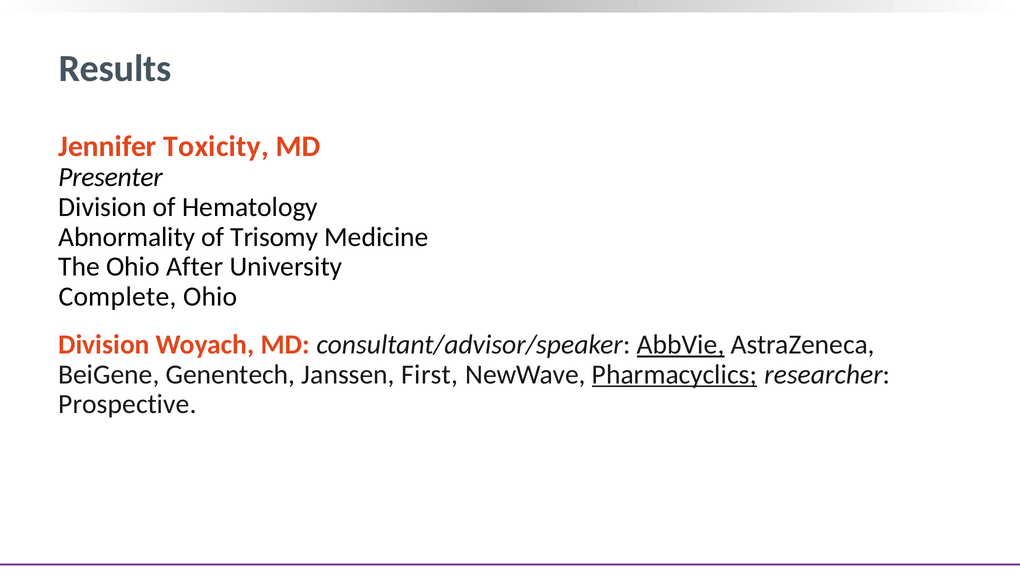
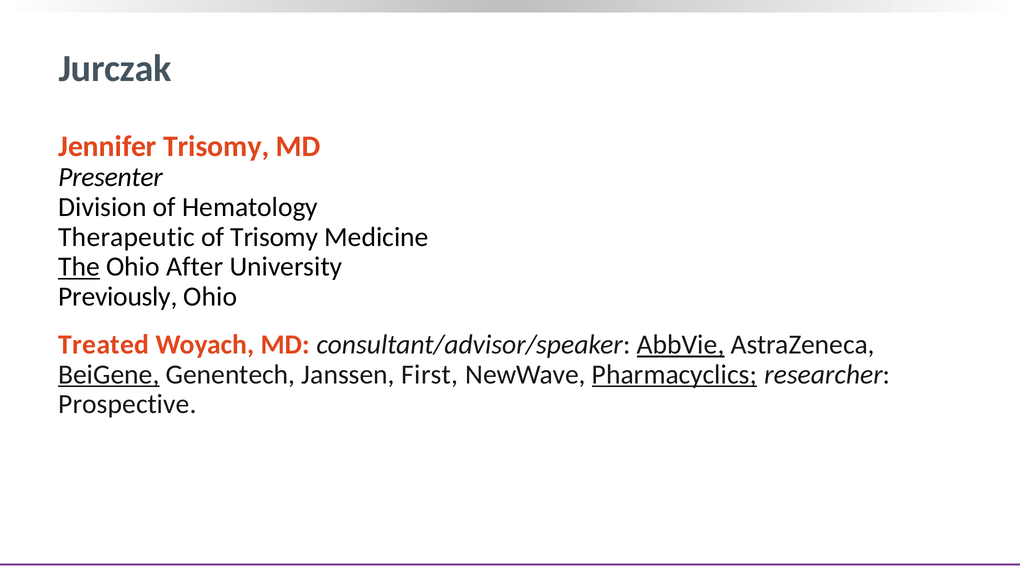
Results: Results -> Jurczak (115, 69)
Jennifer Toxicity: Toxicity -> Trisomy (216, 146)
Abnormality: Abnormality -> Therapeutic (126, 237)
The underline: none -> present (79, 267)
Complete: Complete -> Previously (118, 297)
Division: Division -> Treated (104, 344)
BeiGene underline: none -> present (109, 374)
